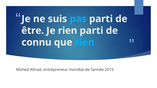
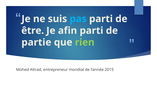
Je rien: rien -> afin (68, 31)
connu: connu -> partie (36, 42)
rien colour: light blue -> light green (85, 42)
